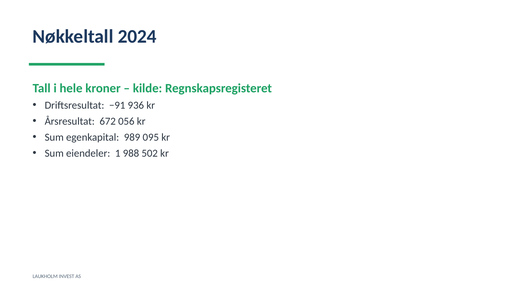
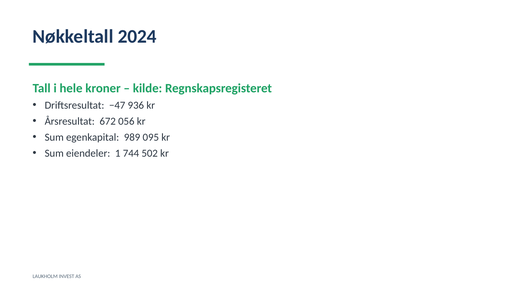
−91: −91 -> −47 (117, 105)
988: 988 -> 744 (131, 154)
